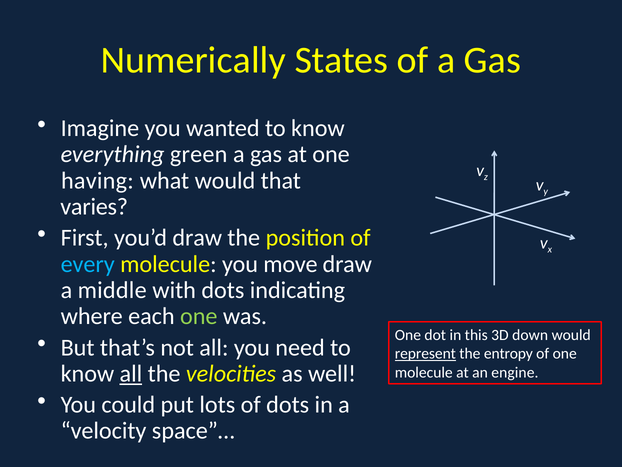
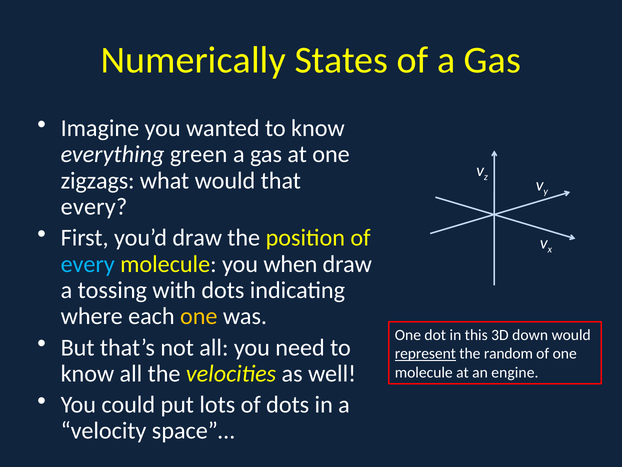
having: having -> zigzags (98, 180)
varies: varies -> every (94, 207)
move: move -> when (290, 264)
middle: middle -> tossing (112, 290)
one colour: light green -> yellow (199, 316)
entropy: entropy -> random (508, 353)
all underline: present -> none (131, 373)
